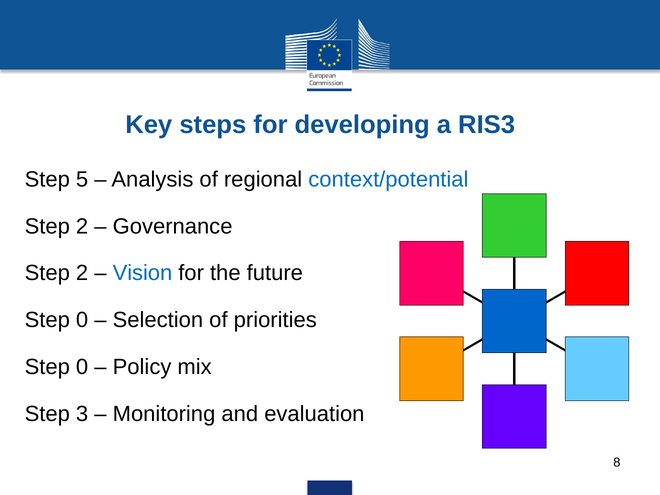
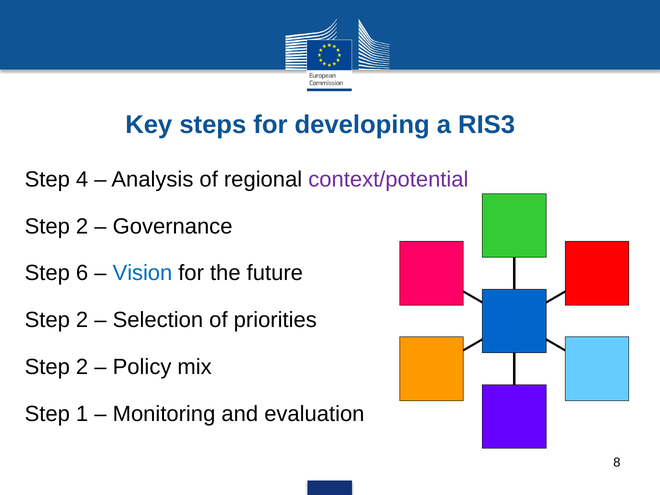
5: 5 -> 4 (82, 179)
context/potential colour: blue -> purple (388, 179)
2: 2 -> 6 (82, 273)
0: 0 -> 2 (82, 320)
0: 0 -> 2 (82, 367)
3: 3 -> 1 (82, 414)
